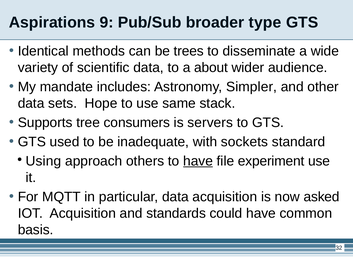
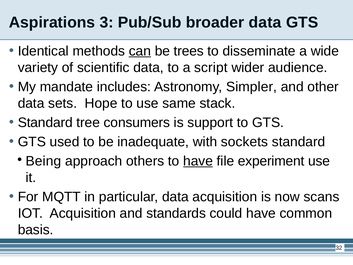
9: 9 -> 3 (107, 22)
broader type: type -> data (265, 22)
can underline: none -> present (140, 51)
about: about -> script (211, 67)
Supports: Supports -> Standard (45, 122)
servers: servers -> support (210, 122)
Using: Using -> Being (43, 161)
asked: asked -> scans (322, 197)
